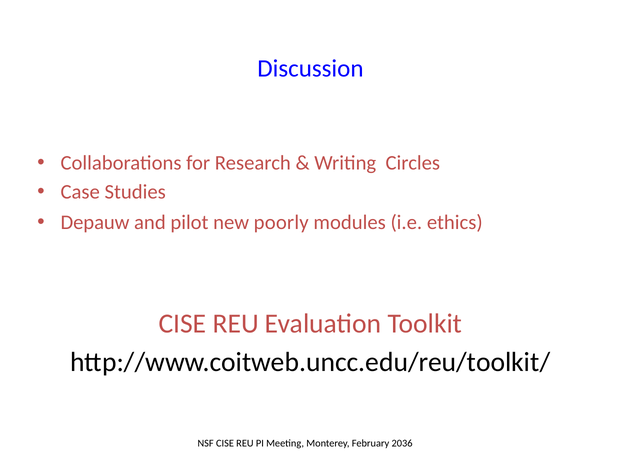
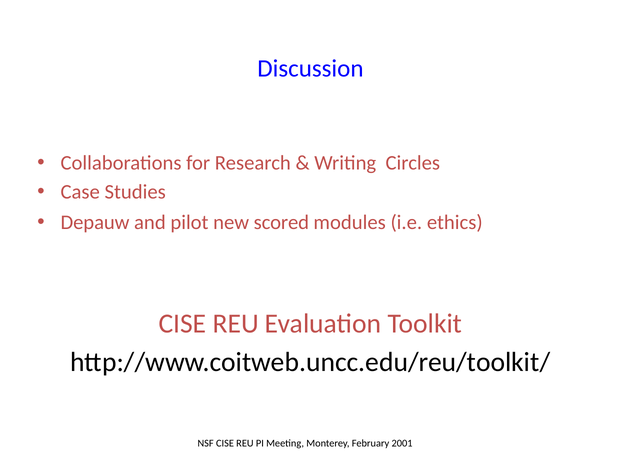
poorly: poorly -> scored (281, 222)
2036: 2036 -> 2001 (402, 443)
